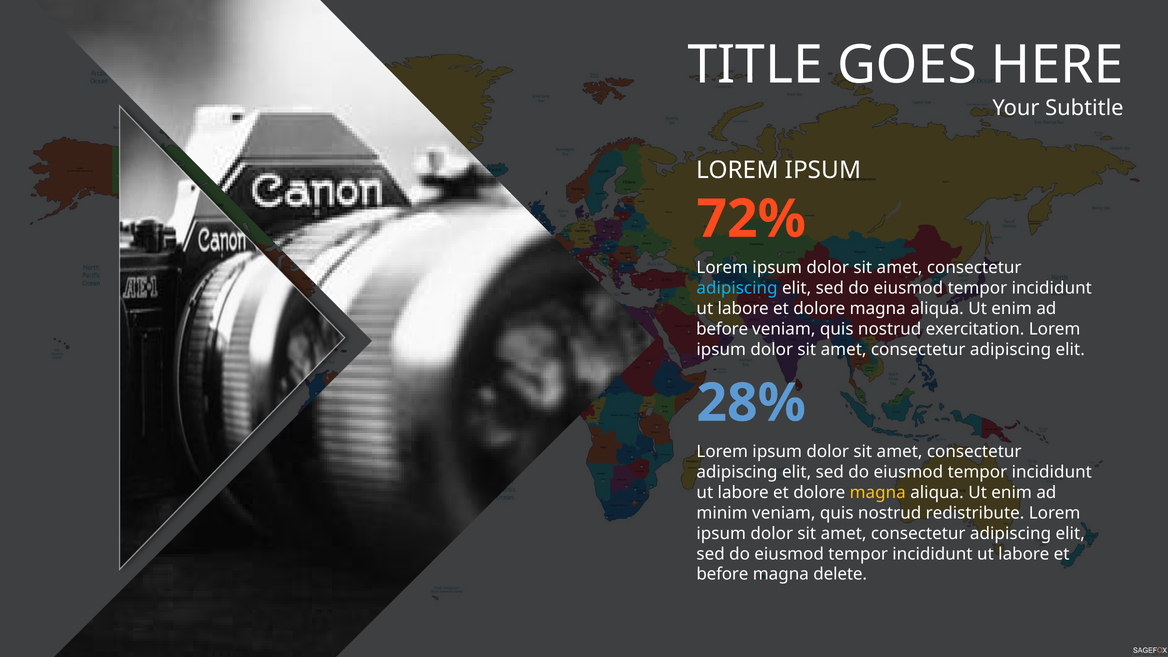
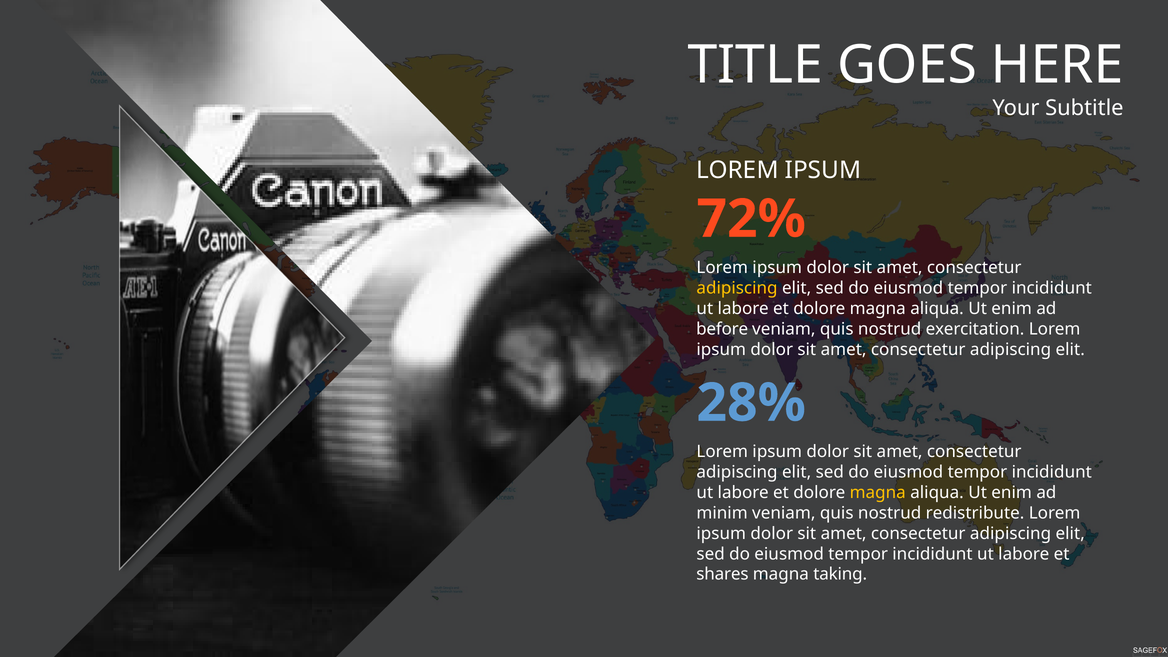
adipiscing colour: light blue -> yellow (737, 288)
before: before -> shares (722, 574)
delete: delete -> taking (840, 574)
